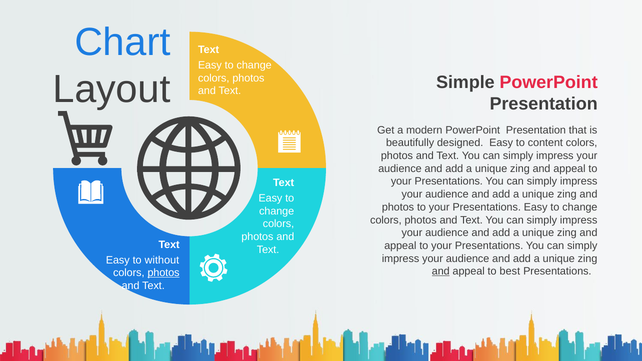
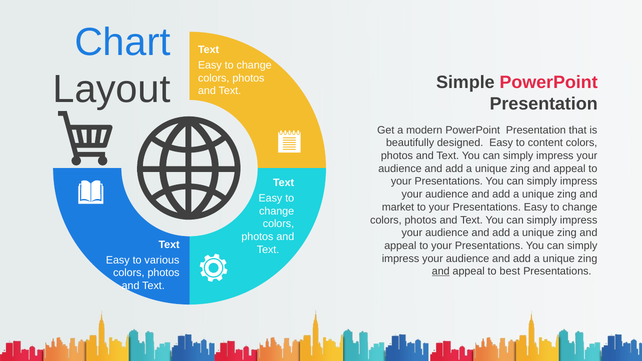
photos: photos -> market (398, 207)
without: without -> various (162, 260)
photos underline: present -> none (164, 273)
